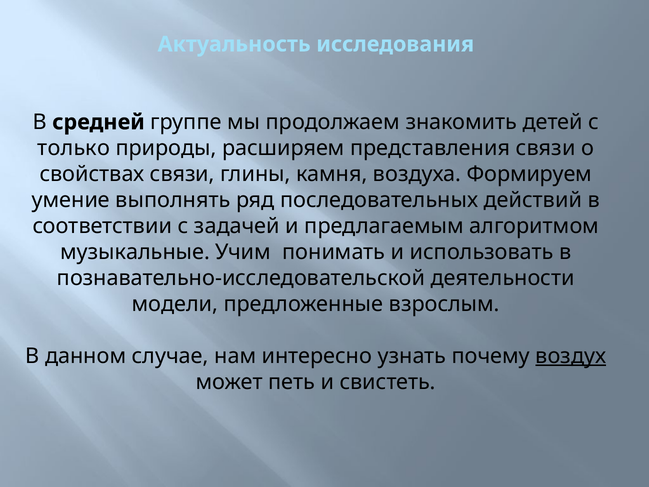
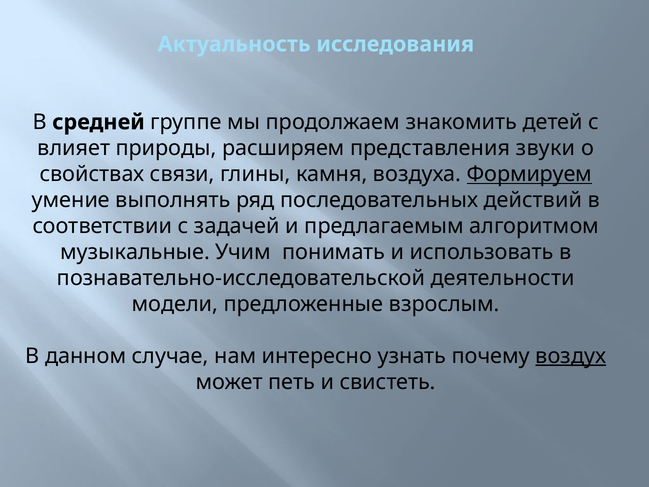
только: только -> влияет (74, 148)
представления связи: связи -> звуки (546, 148)
Формируем underline: none -> present (529, 174)
